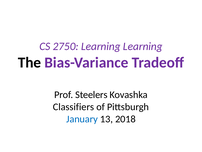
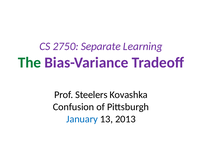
2750 Learning: Learning -> Separate (101, 46)
The colour: black -> green (29, 62)
Classifiers: Classifiers -> Confusion (74, 106)
2018: 2018 -> 2013 (125, 119)
